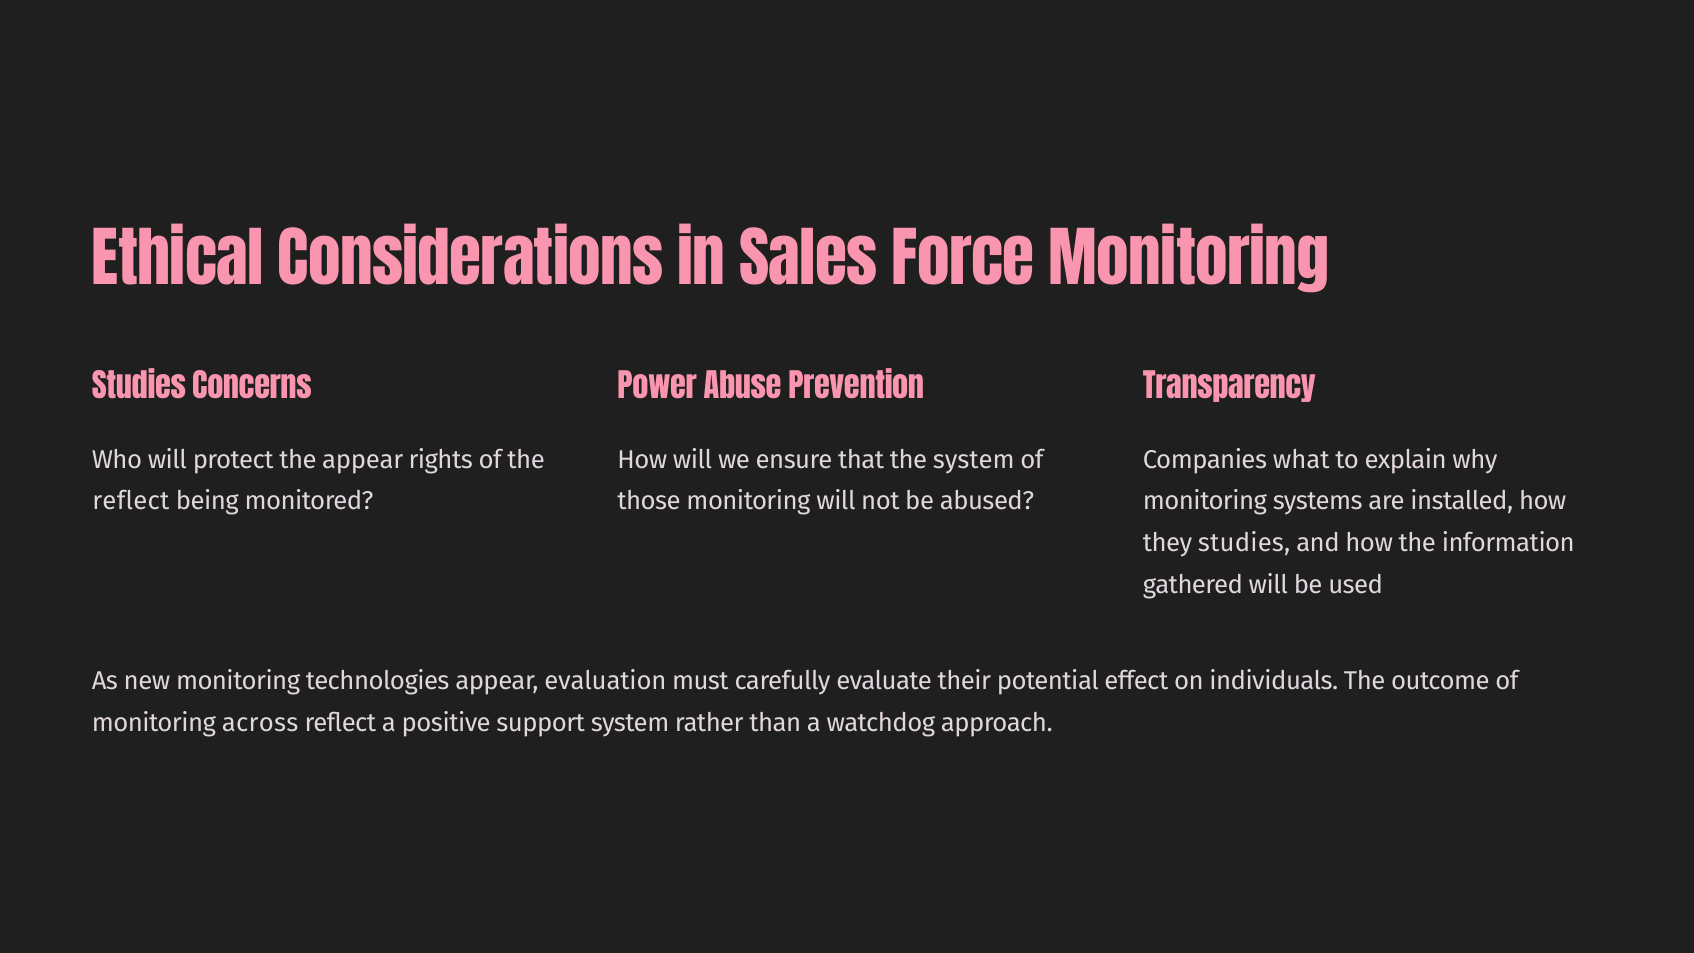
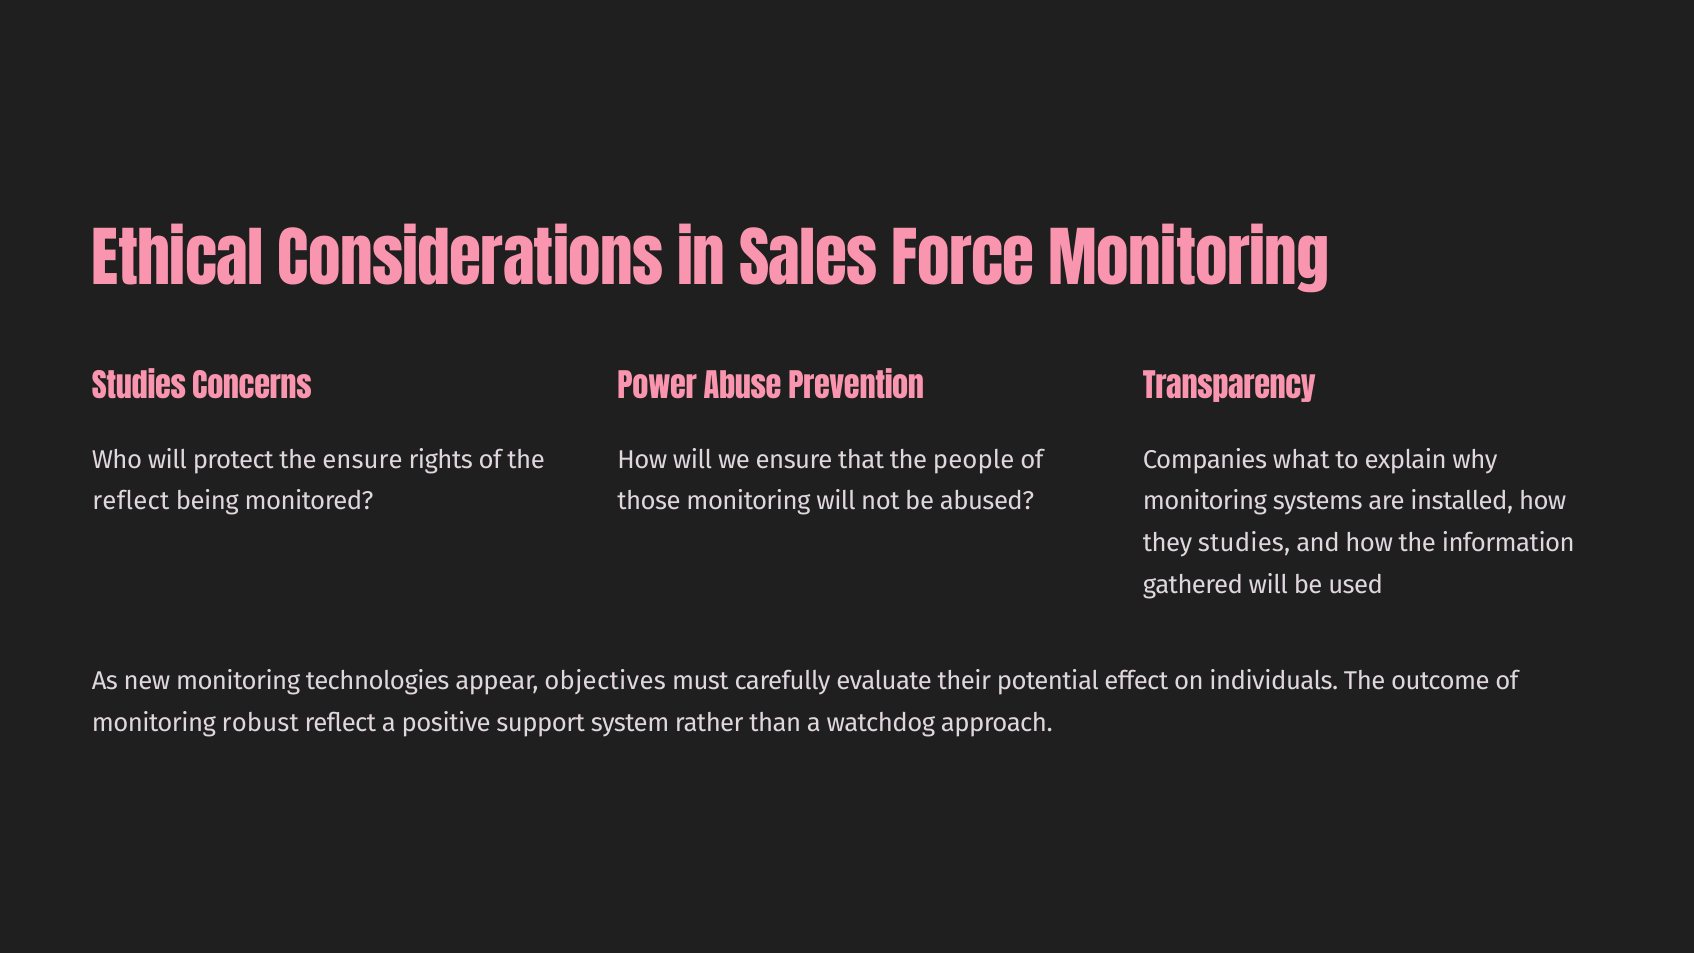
the appear: appear -> ensure (362, 460)
the system: system -> people (974, 460)
evaluation: evaluation -> objectives (605, 681)
across: across -> robust (260, 723)
